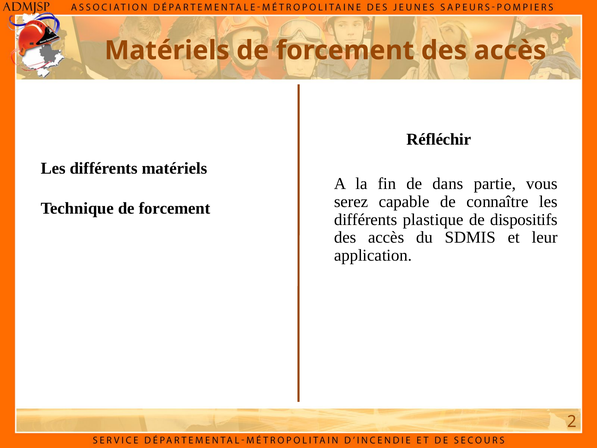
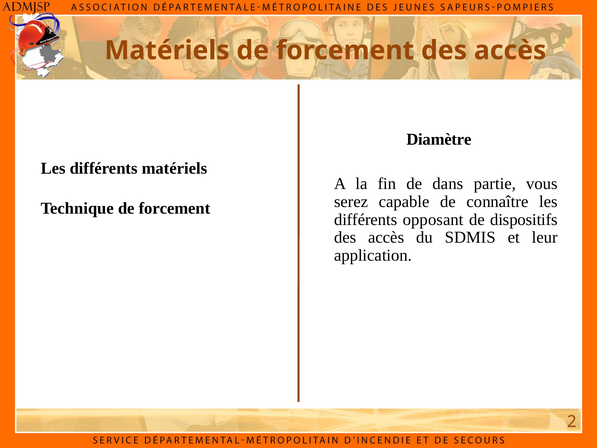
Réfléchir: Réfléchir -> Diamètre (439, 139)
plastique: plastique -> opposant (433, 219)
